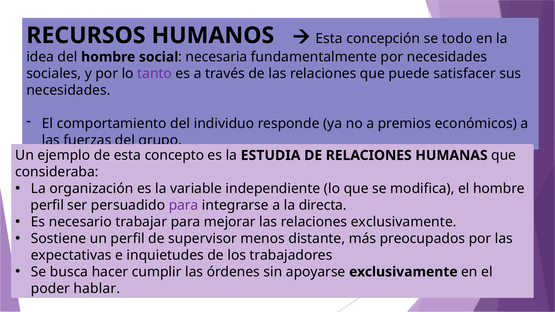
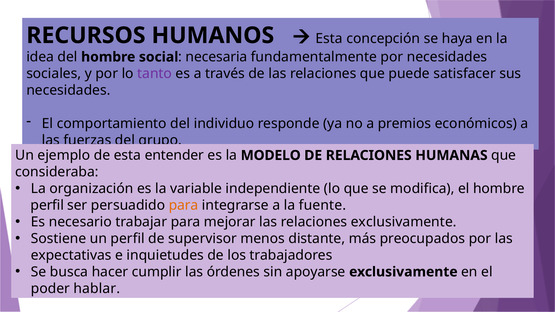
todo: todo -> haya (457, 39)
concepto: concepto -> entender (174, 155)
ESTUDIA: ESTUDIA -> MODELO (271, 155)
para colour: purple -> orange (184, 205)
directa: directa -> fuente (323, 205)
